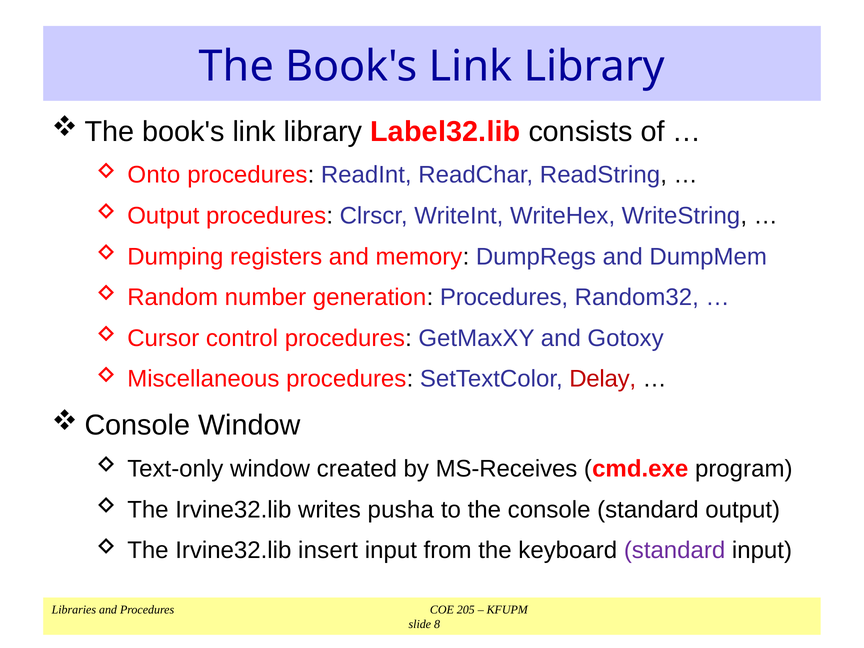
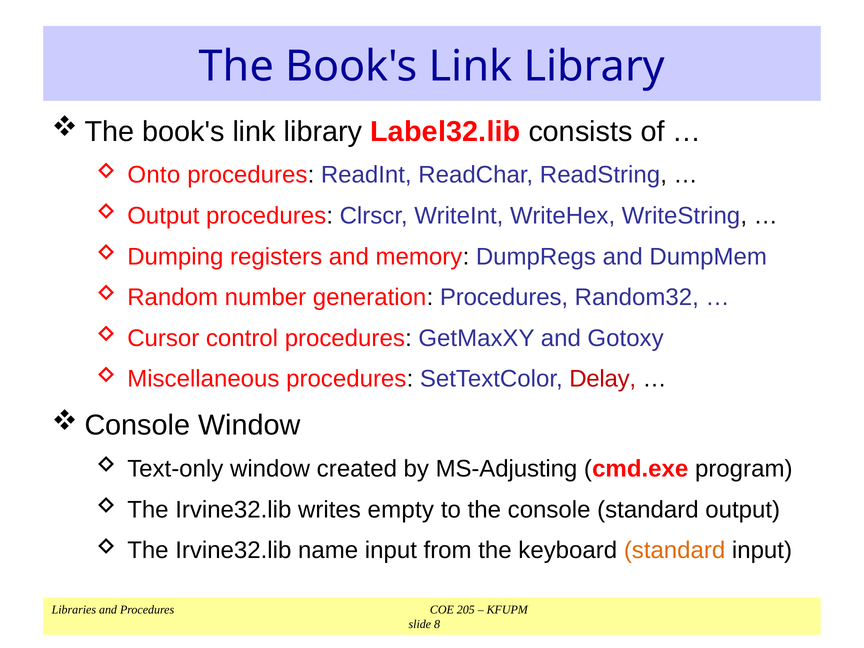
MS-Receives: MS-Receives -> MS-Adjusting (506, 469)
pusha: pusha -> empty (401, 510)
insert: insert -> name (328, 550)
standard colour: purple -> orange (675, 550)
